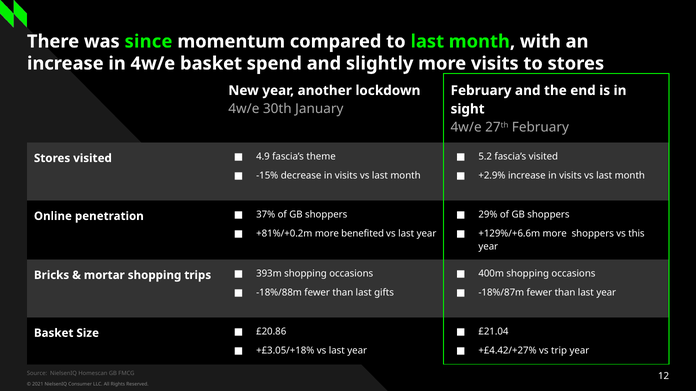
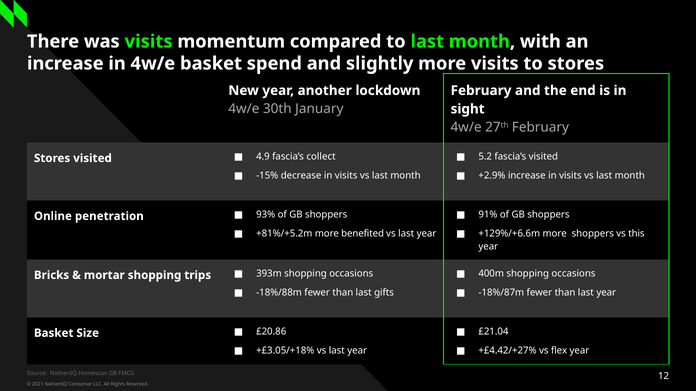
was since: since -> visits (149, 42)
theme: theme -> collect (321, 157)
29%: 29% -> 91% (488, 215)
37%: 37% -> 93% (266, 215)
+81%/+0.2m: +81%/+0.2m -> +81%/+5.2m (284, 234)
trip: trip -> flex (559, 351)
